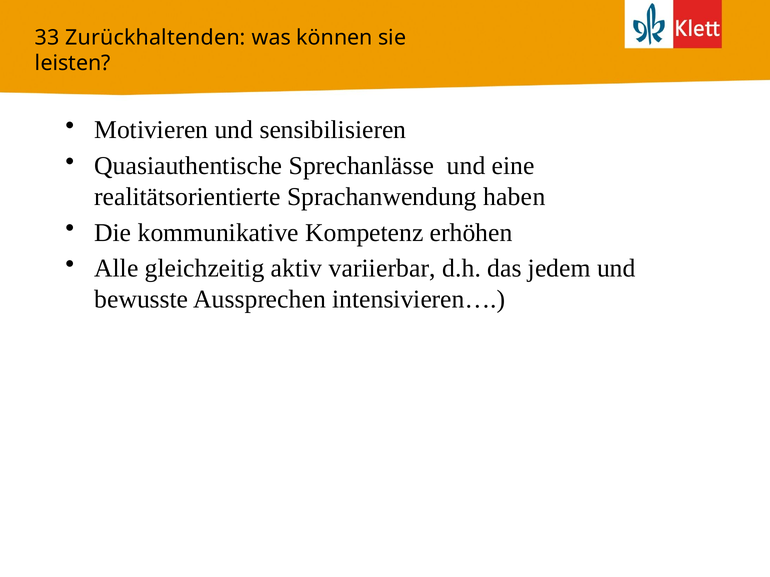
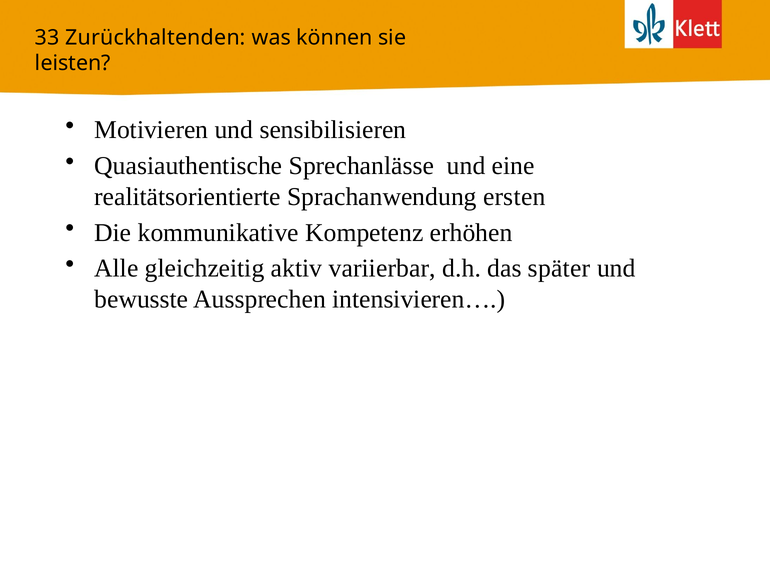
haben: haben -> ersten (514, 197)
jedem: jedem -> später (559, 269)
